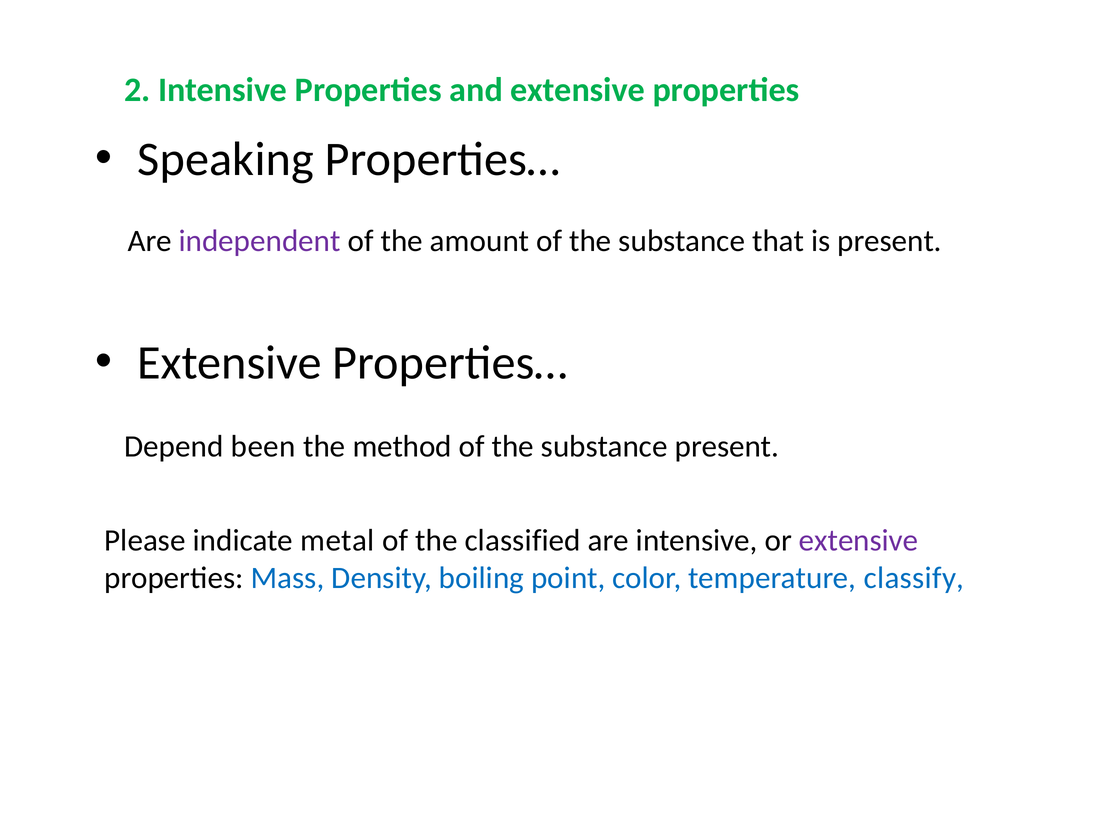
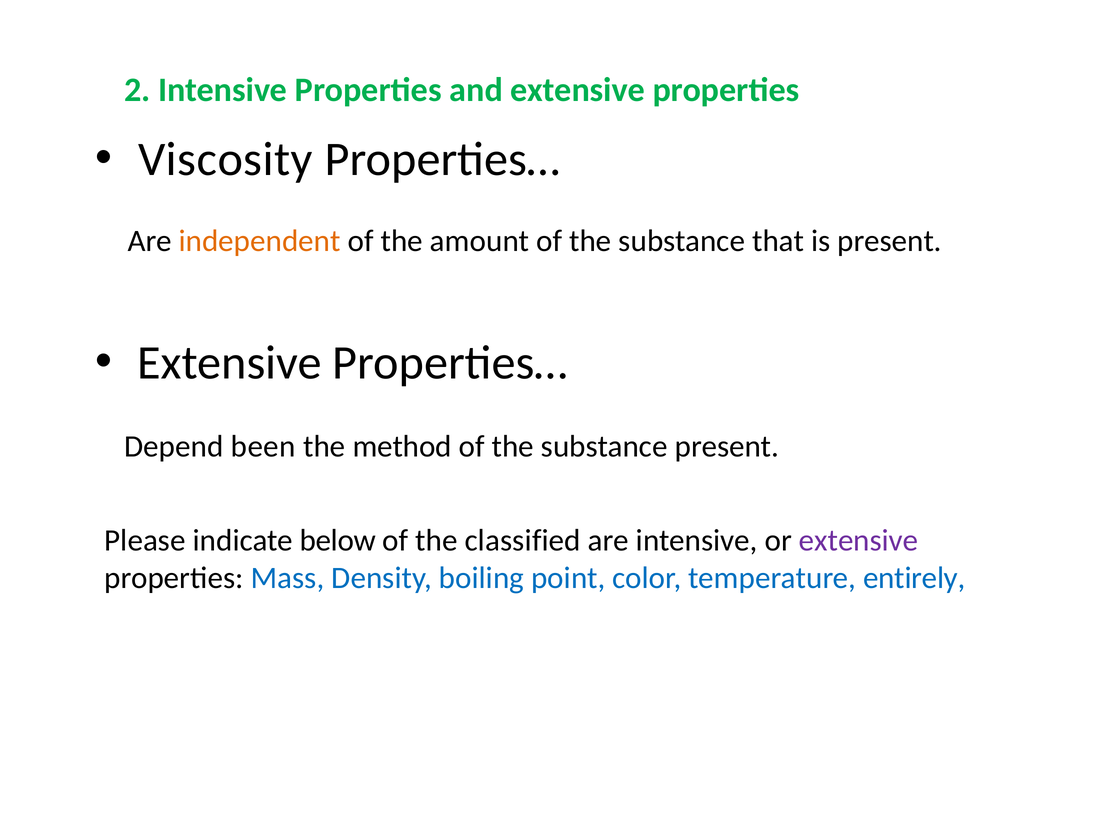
Speaking: Speaking -> Viscosity (225, 159)
independent colour: purple -> orange (260, 241)
metal: metal -> below (338, 541)
classify: classify -> entirely (914, 578)
